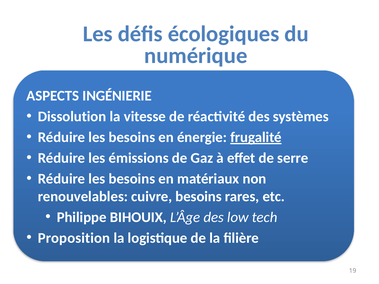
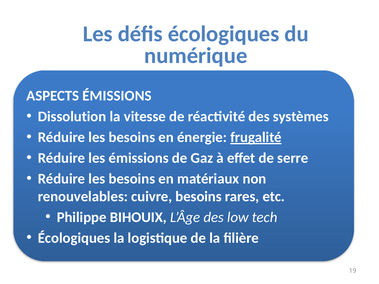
ASPECTS INGÉNIERIE: INGÉNIERIE -> ÉMISSIONS (117, 96)
Proposition: Proposition -> Écologiques (74, 238)
